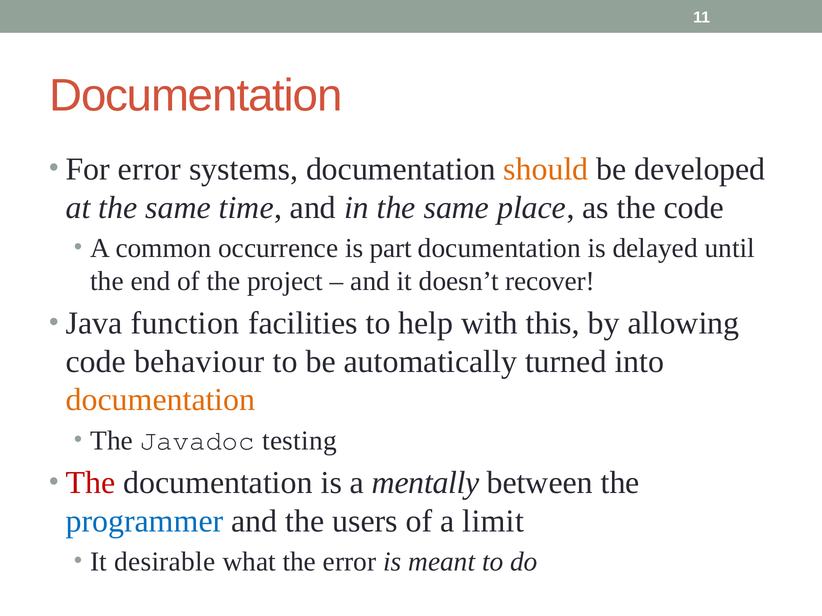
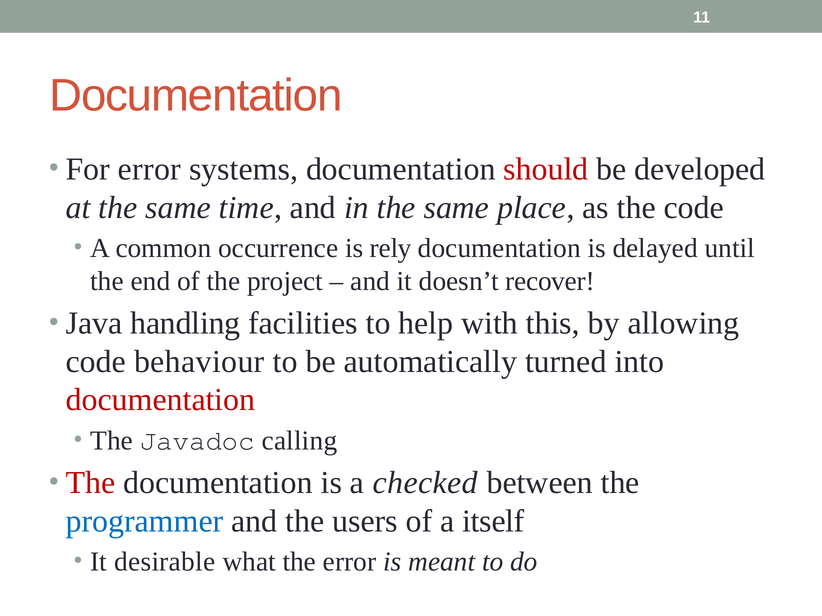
should colour: orange -> red (546, 169)
part: part -> rely (391, 249)
function: function -> handling (185, 324)
documentation colour: orange -> red (161, 400)
testing: testing -> calling (300, 441)
mentally: mentally -> checked (425, 483)
limit: limit -> itself (493, 522)
